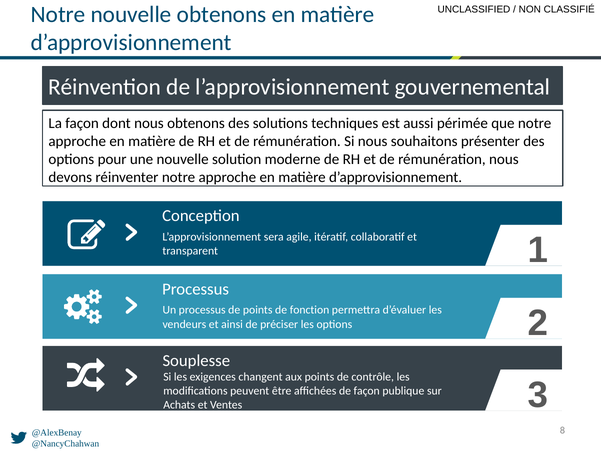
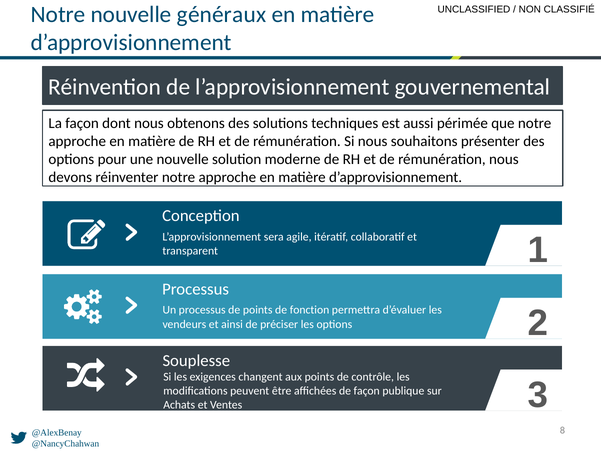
nouvelle obtenons: obtenons -> généraux (222, 15)
